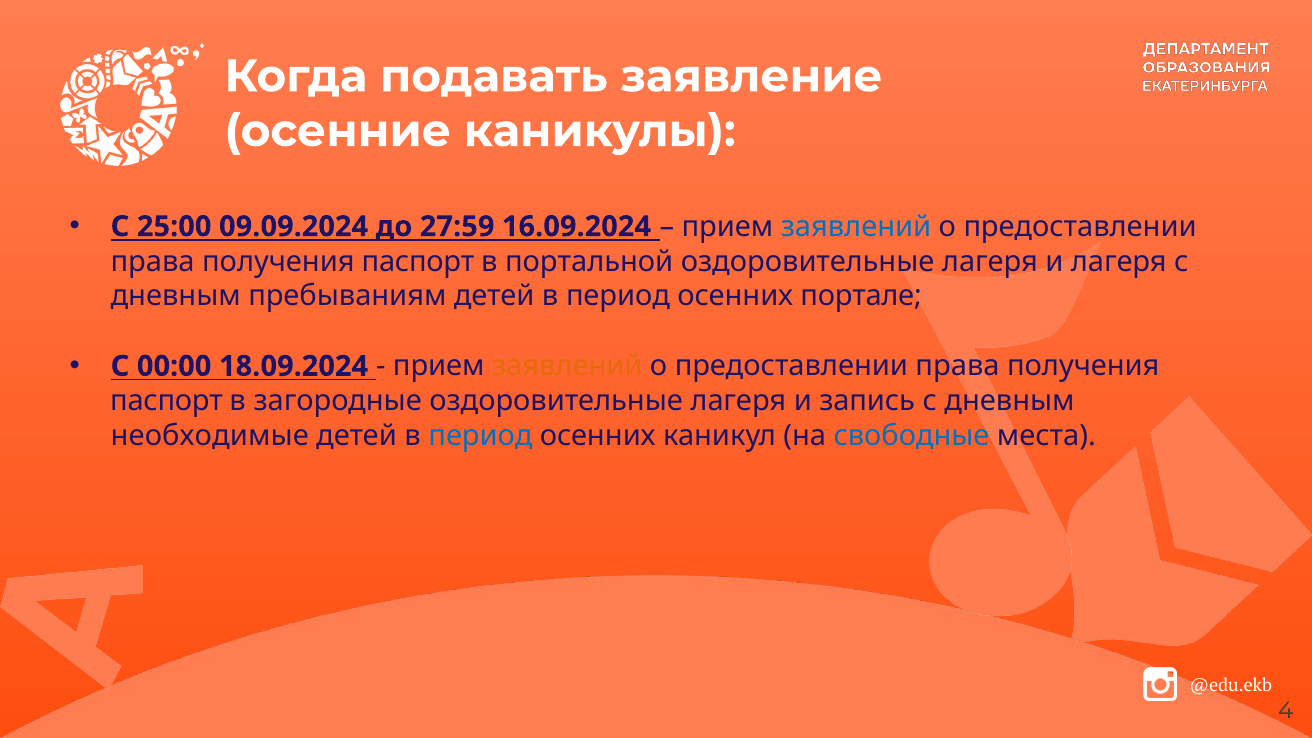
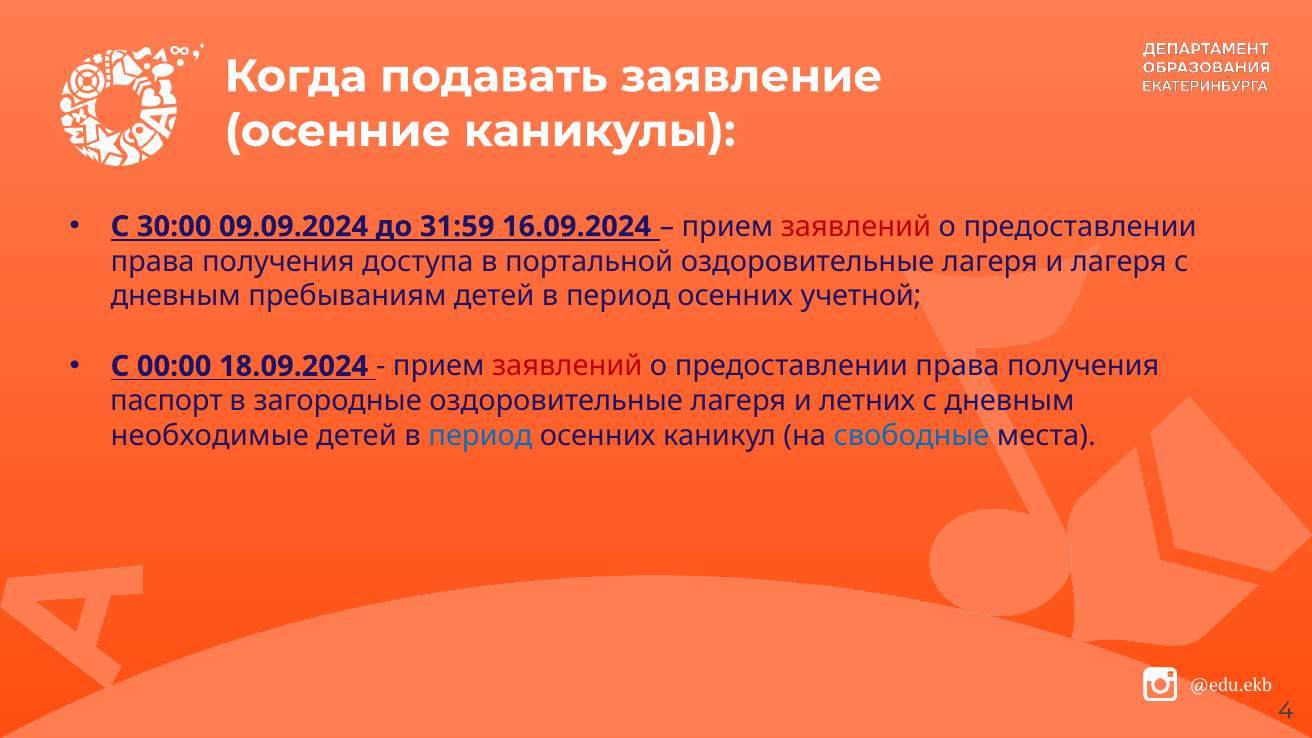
25:00: 25:00 -> 30:00 (174, 227)
27:59: 27:59 -> 31:59 (457, 227)
заявлений colour: blue -> red (856, 227)
паспорт: паспорт -> доступа (418, 261)
портале: портале -> учетной (861, 296)
заявлений colour: orange -> red (567, 366)
запись: запись -> летних (867, 401)
